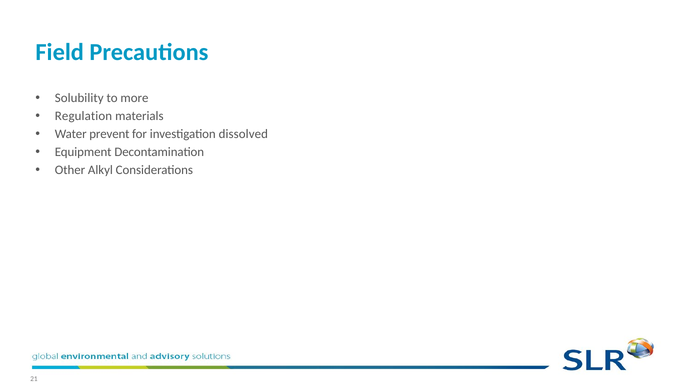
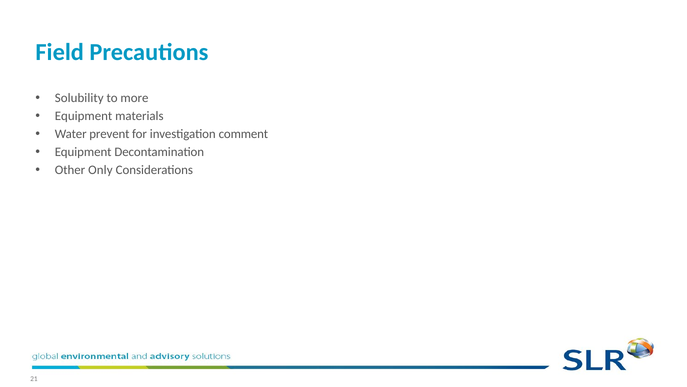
Regulation: Regulation -> Equipment (84, 116)
dissolved: dissolved -> comment (243, 134)
Alkyl: Alkyl -> Only (100, 170)
